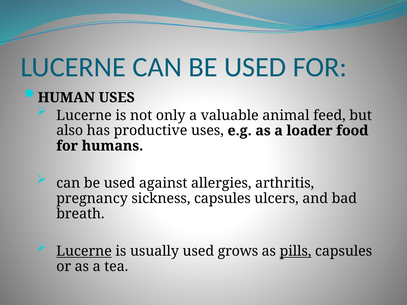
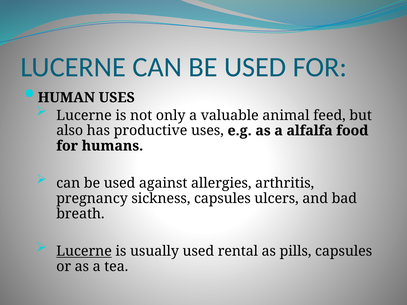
loader: loader -> alfalfa (310, 131)
grows: grows -> rental (238, 251)
pills underline: present -> none (295, 251)
